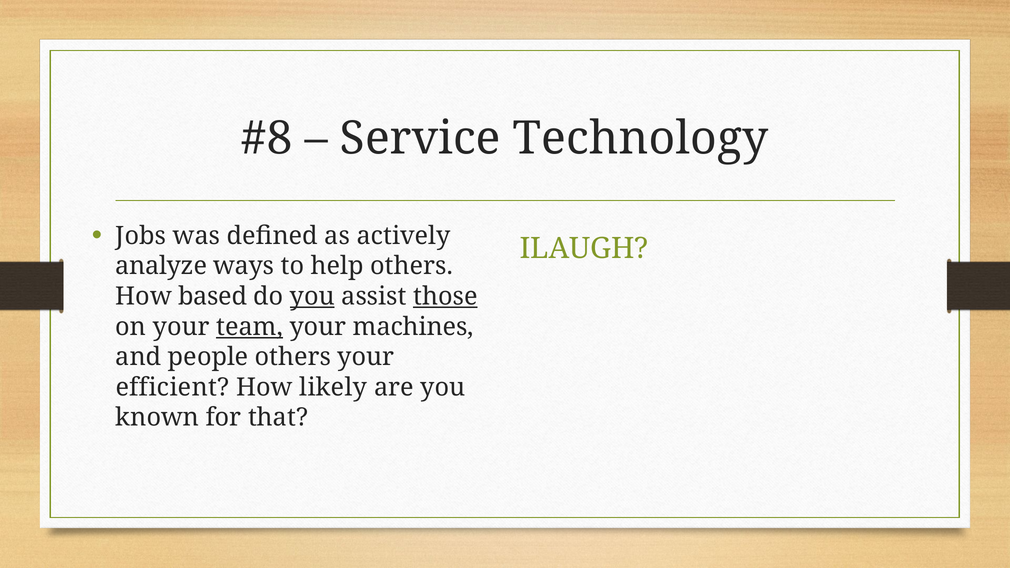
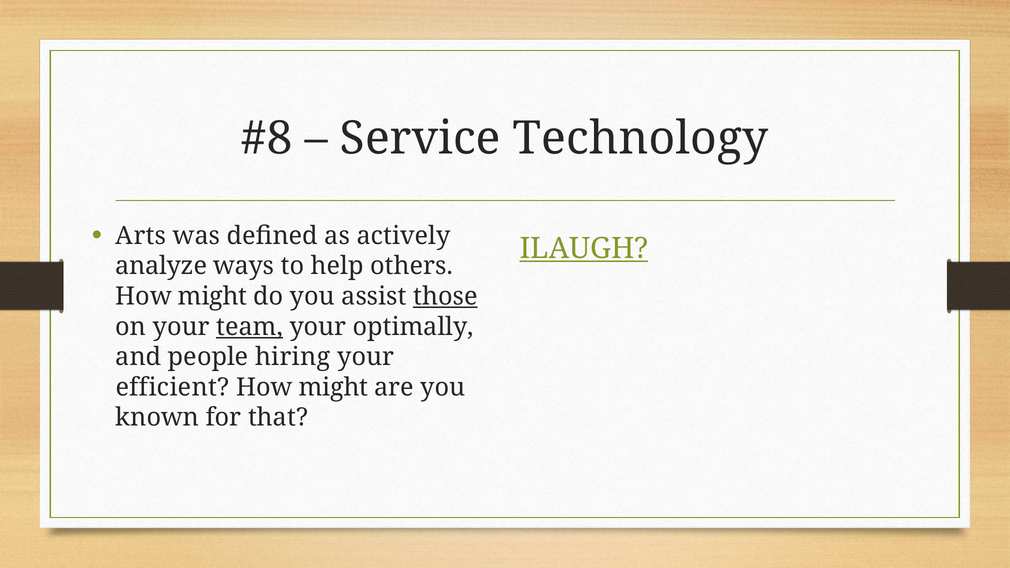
Jobs: Jobs -> Arts (141, 236)
ILAUGH underline: none -> present (584, 249)
based: based -> might (213, 296)
you underline: present -> none (312, 296)
machines: machines -> optimally (413, 327)
people others: others -> hiring (293, 357)
likely: likely -> might (334, 387)
